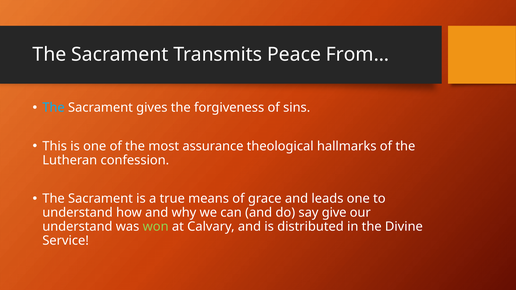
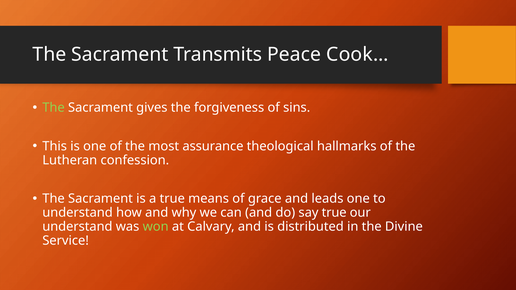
From…: From… -> Cook… (357, 55)
The colour: light blue -> light green (54, 108)
say give: give -> true (334, 213)
